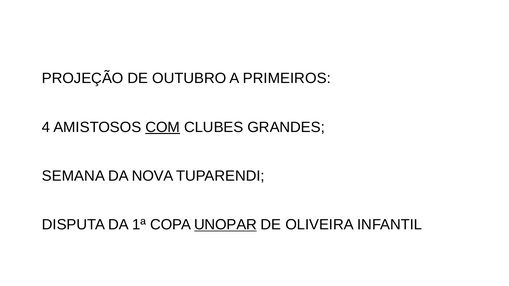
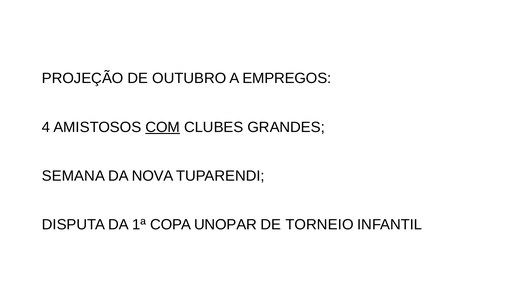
PRIMEIROS: PRIMEIROS -> EMPREGOS (287, 78)
UNOPAR underline: present -> none (225, 225)
OLIVEIRA: OLIVEIRA -> TORNEIO (319, 225)
